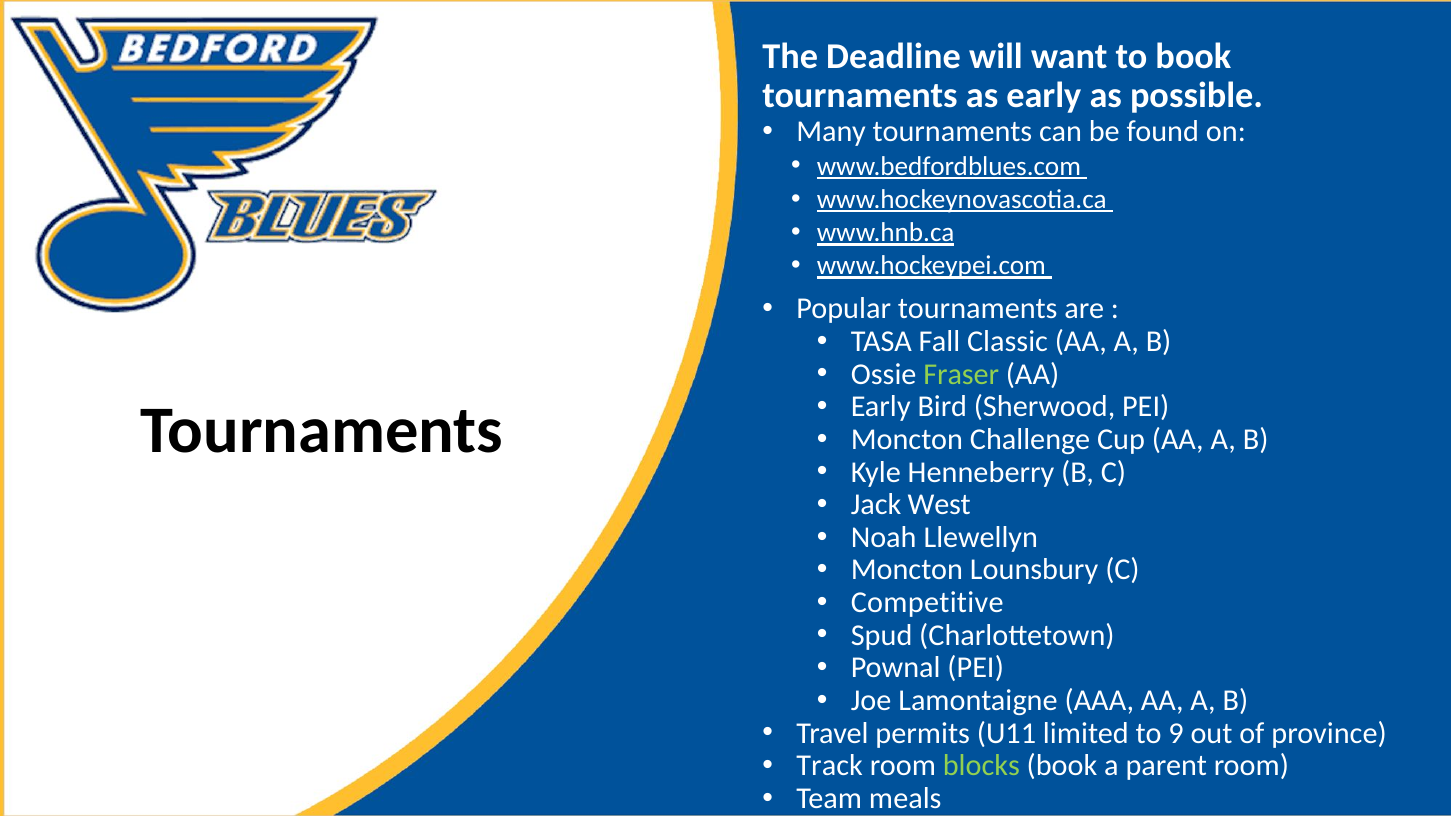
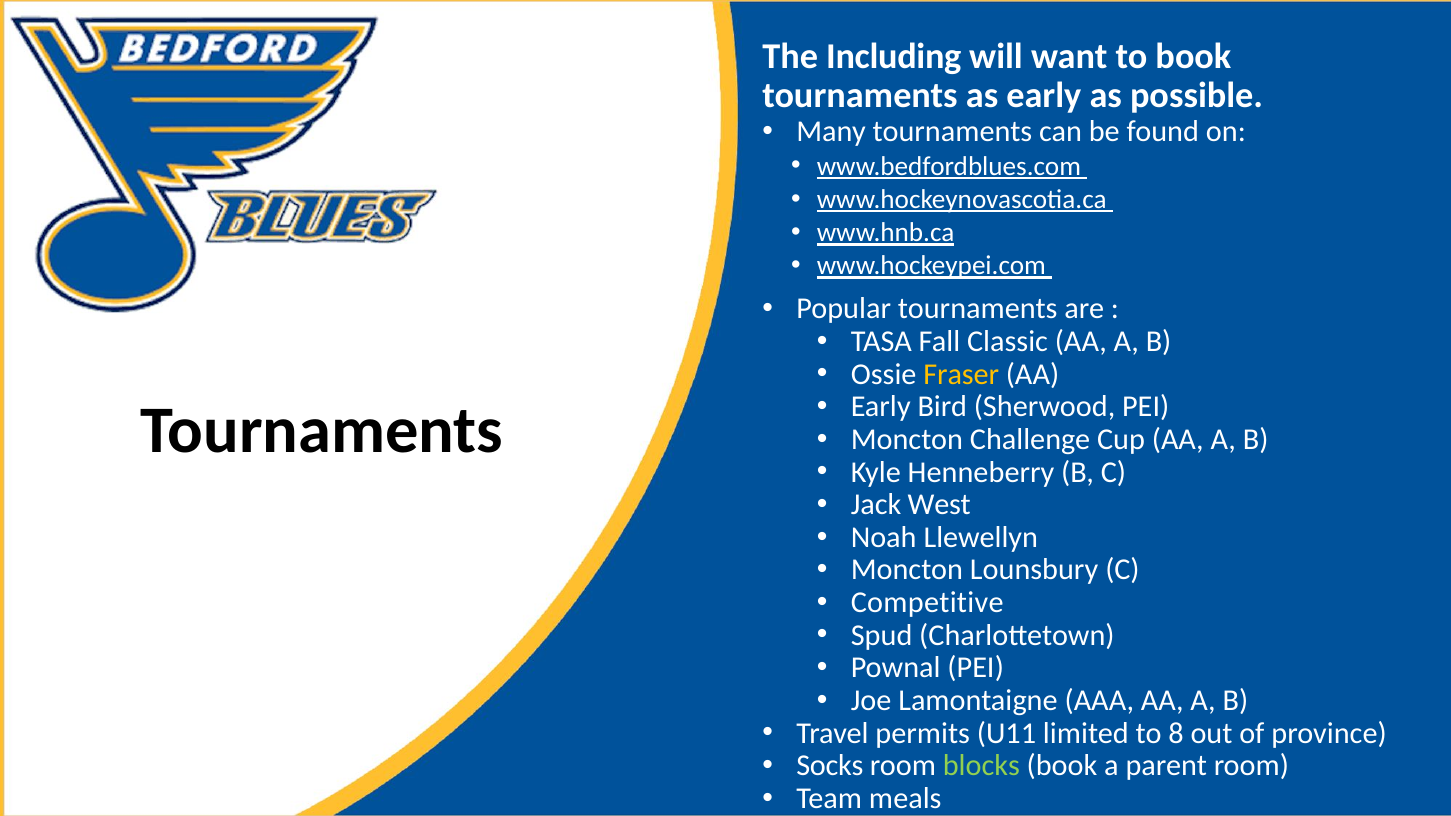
Deadline: Deadline -> Including (894, 56)
Fraser colour: light green -> yellow (961, 374)
9: 9 -> 8 (1176, 733)
Track: Track -> Socks (830, 766)
